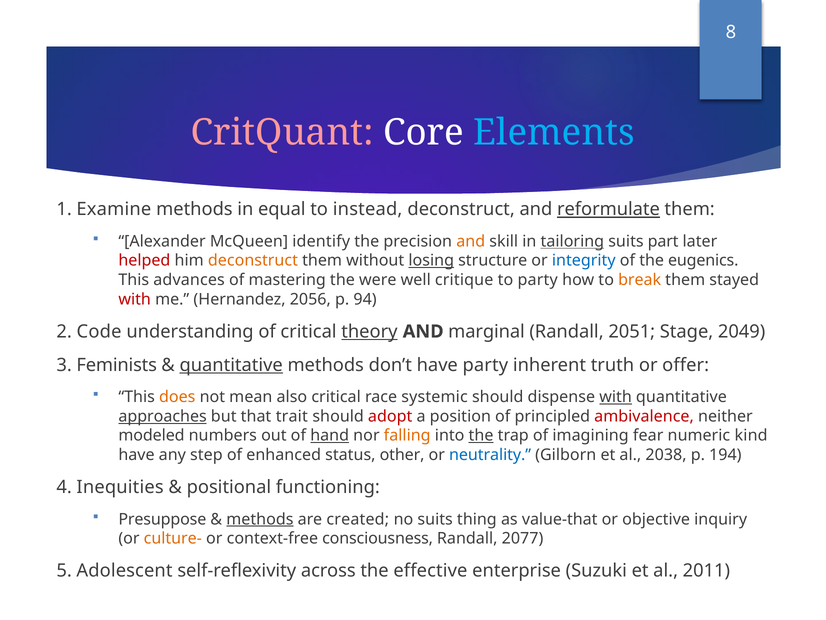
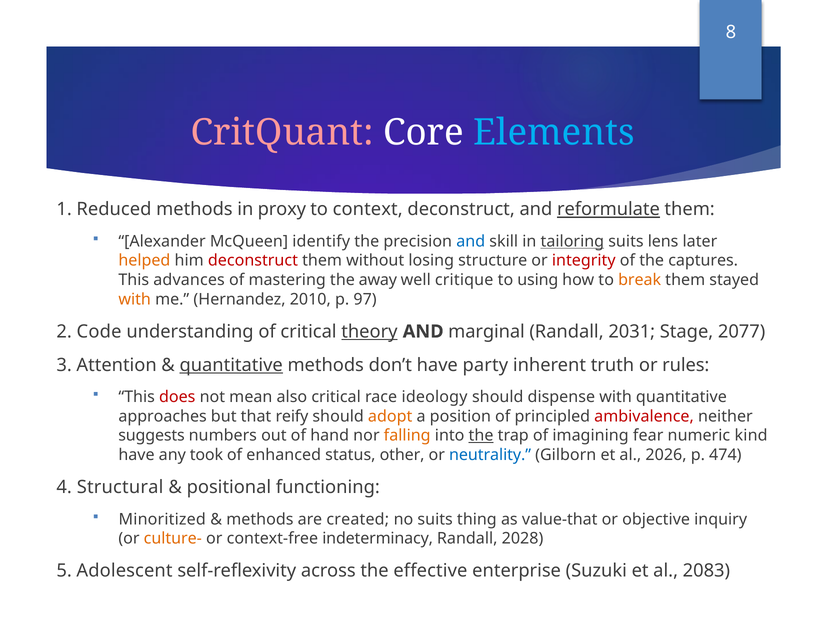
Examine: Examine -> Reduced (114, 209)
equal: equal -> proxy (282, 209)
instead: instead -> context (368, 209)
and colour: orange -> blue (471, 241)
part: part -> lens (663, 241)
helped colour: red -> orange (144, 260)
deconstruct colour: orange -> red (253, 260)
losing underline: present -> none (431, 260)
integrity colour: blue -> red (584, 260)
eugenics: eugenics -> captures (703, 260)
were: were -> away (378, 280)
to party: party -> using (538, 280)
with colour: red -> orange (135, 299)
2056: 2056 -> 2010 (310, 299)
94: 94 -> 97 (365, 299)
2051: 2051 -> 2031 (632, 331)
2049: 2049 -> 2077 (742, 331)
Feminists: Feminists -> Attention (117, 365)
offer: offer -> rules (686, 365)
does colour: orange -> red (177, 397)
systemic: systemic -> ideology (435, 397)
with underline: present -> none (616, 397)
approaches underline: present -> none (163, 416)
trait: trait -> reify (292, 416)
adopt colour: red -> orange (390, 416)
modeled: modeled -> suggests (152, 435)
hand underline: present -> none (330, 435)
step: step -> took (206, 455)
2038: 2038 -> 2026 (666, 455)
194: 194 -> 474 (725, 455)
Inequities: Inequities -> Structural (120, 487)
Presuppose: Presuppose -> Minoritized (162, 519)
methods underline: present -> none (260, 519)
consciousness: consciousness -> indeterminacy (378, 538)
2077: 2077 -> 2028 (522, 538)
2011: 2011 -> 2083 (706, 570)
